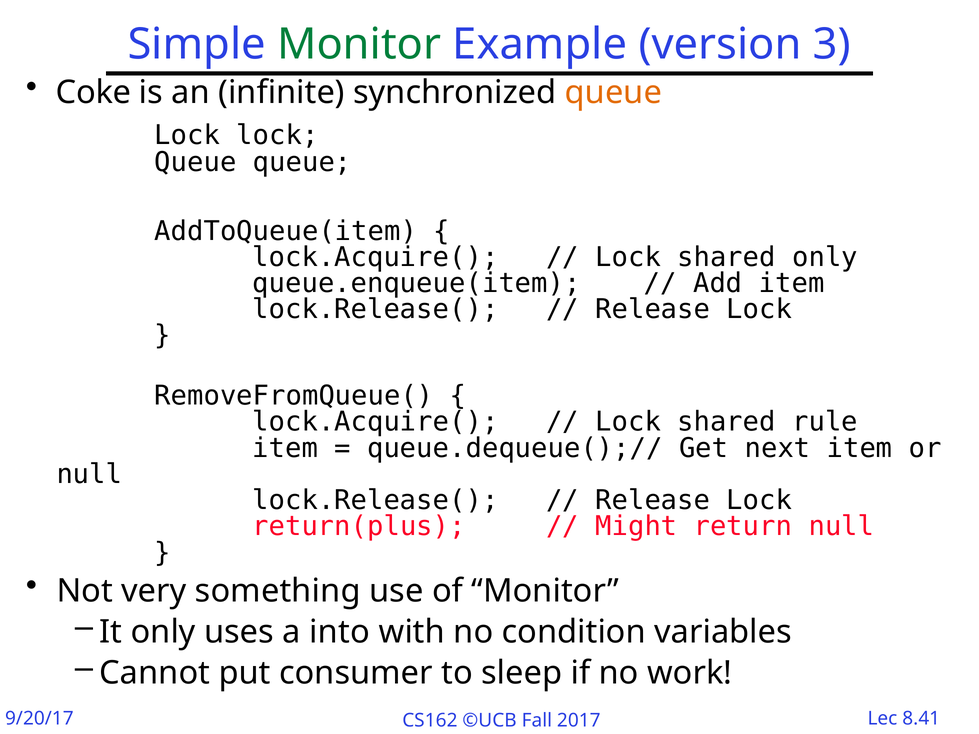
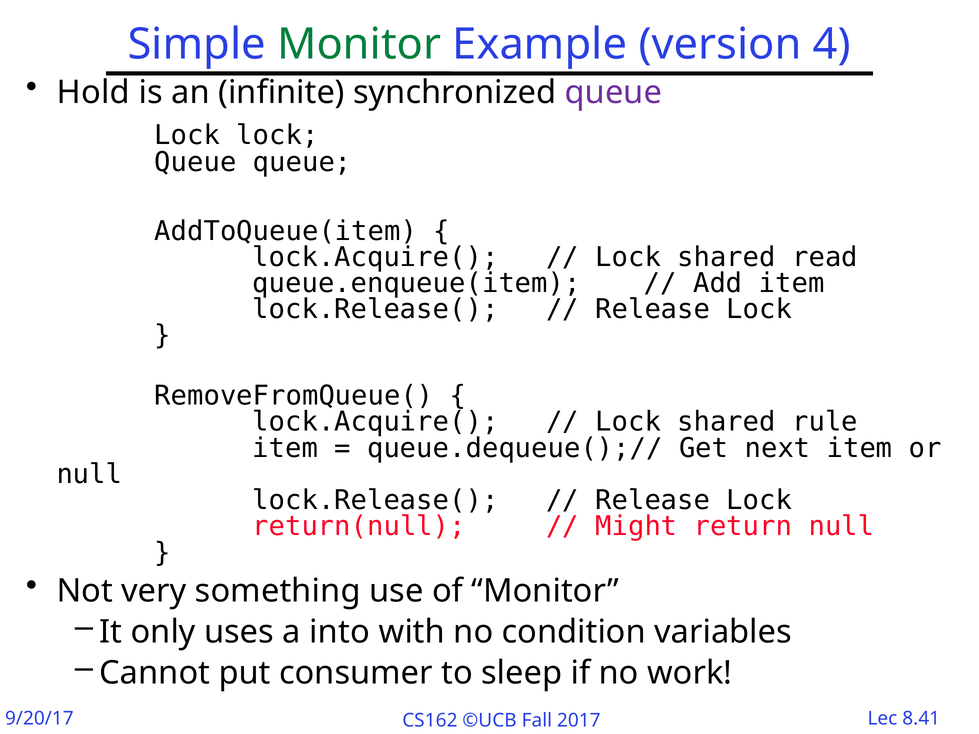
3: 3 -> 4 (832, 45)
Coke: Coke -> Hold (93, 92)
queue colour: orange -> purple (613, 92)
shared only: only -> read (825, 257)
return(plus: return(plus -> return(null (359, 527)
